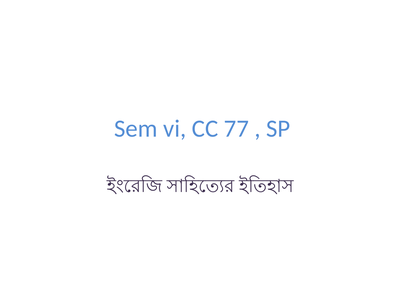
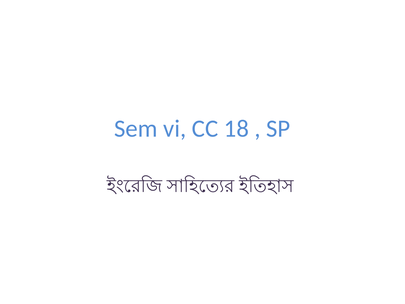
77: 77 -> 18 (236, 129)
